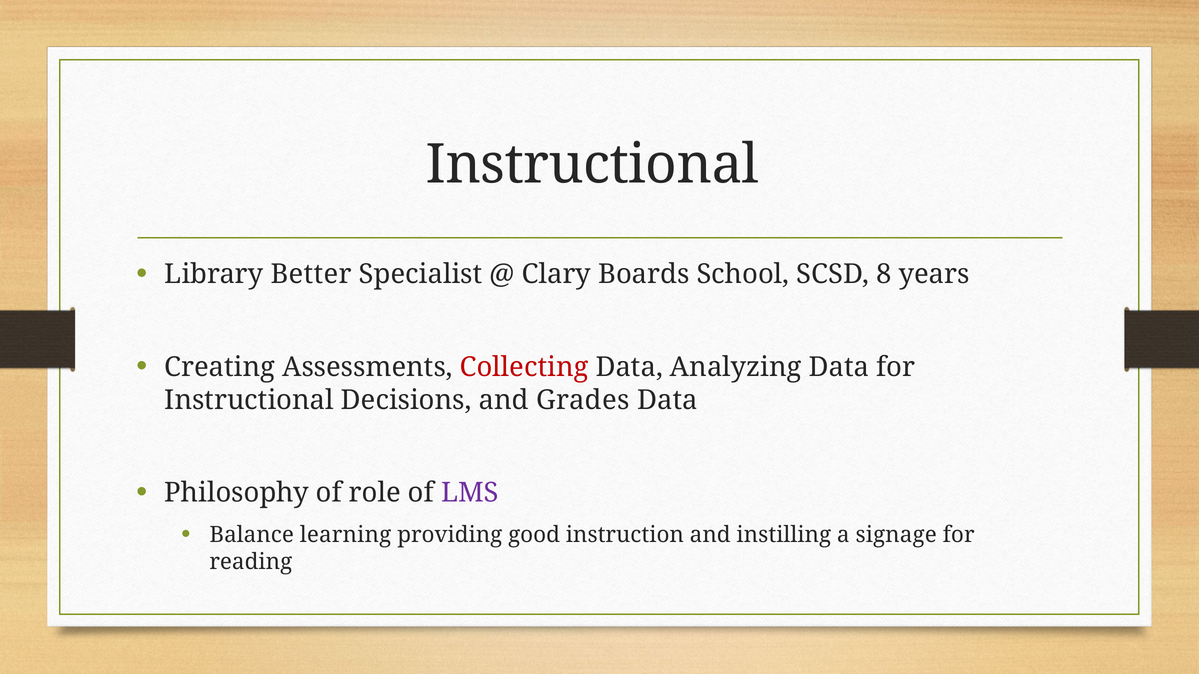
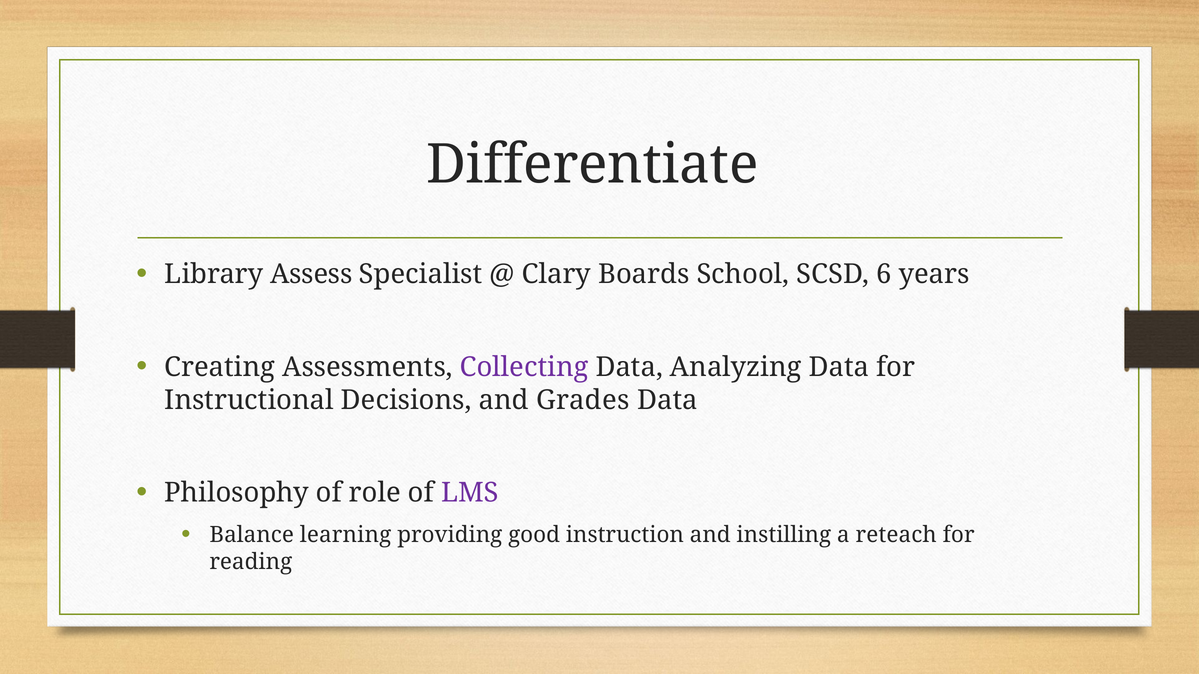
Instructional: Instructional -> Differentiate (592, 165)
Better: Better -> Assess (311, 274)
8: 8 -> 6 (884, 274)
Collecting colour: red -> purple (524, 367)
signage: signage -> reteach (896, 535)
